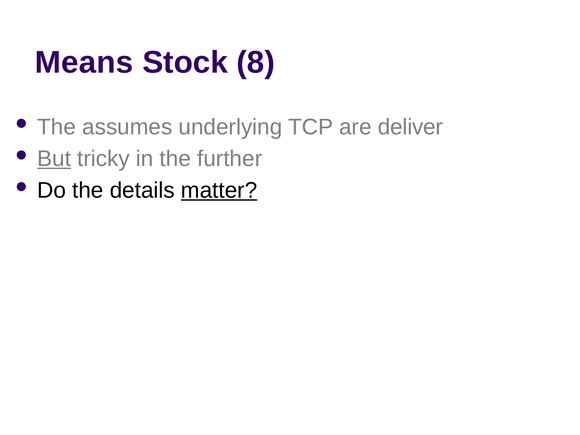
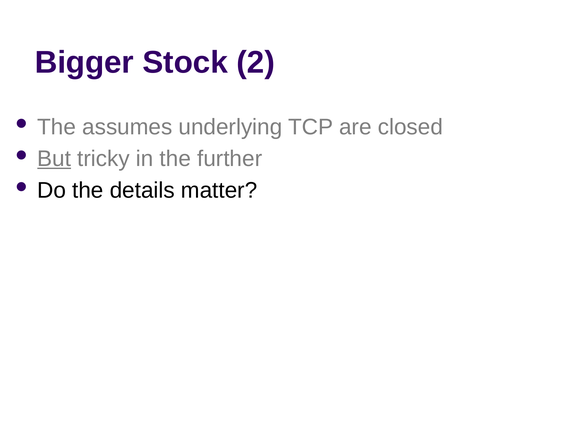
Means: Means -> Bigger (84, 63)
8: 8 -> 2 (256, 63)
deliver: deliver -> closed (410, 127)
matter underline: present -> none (219, 190)
